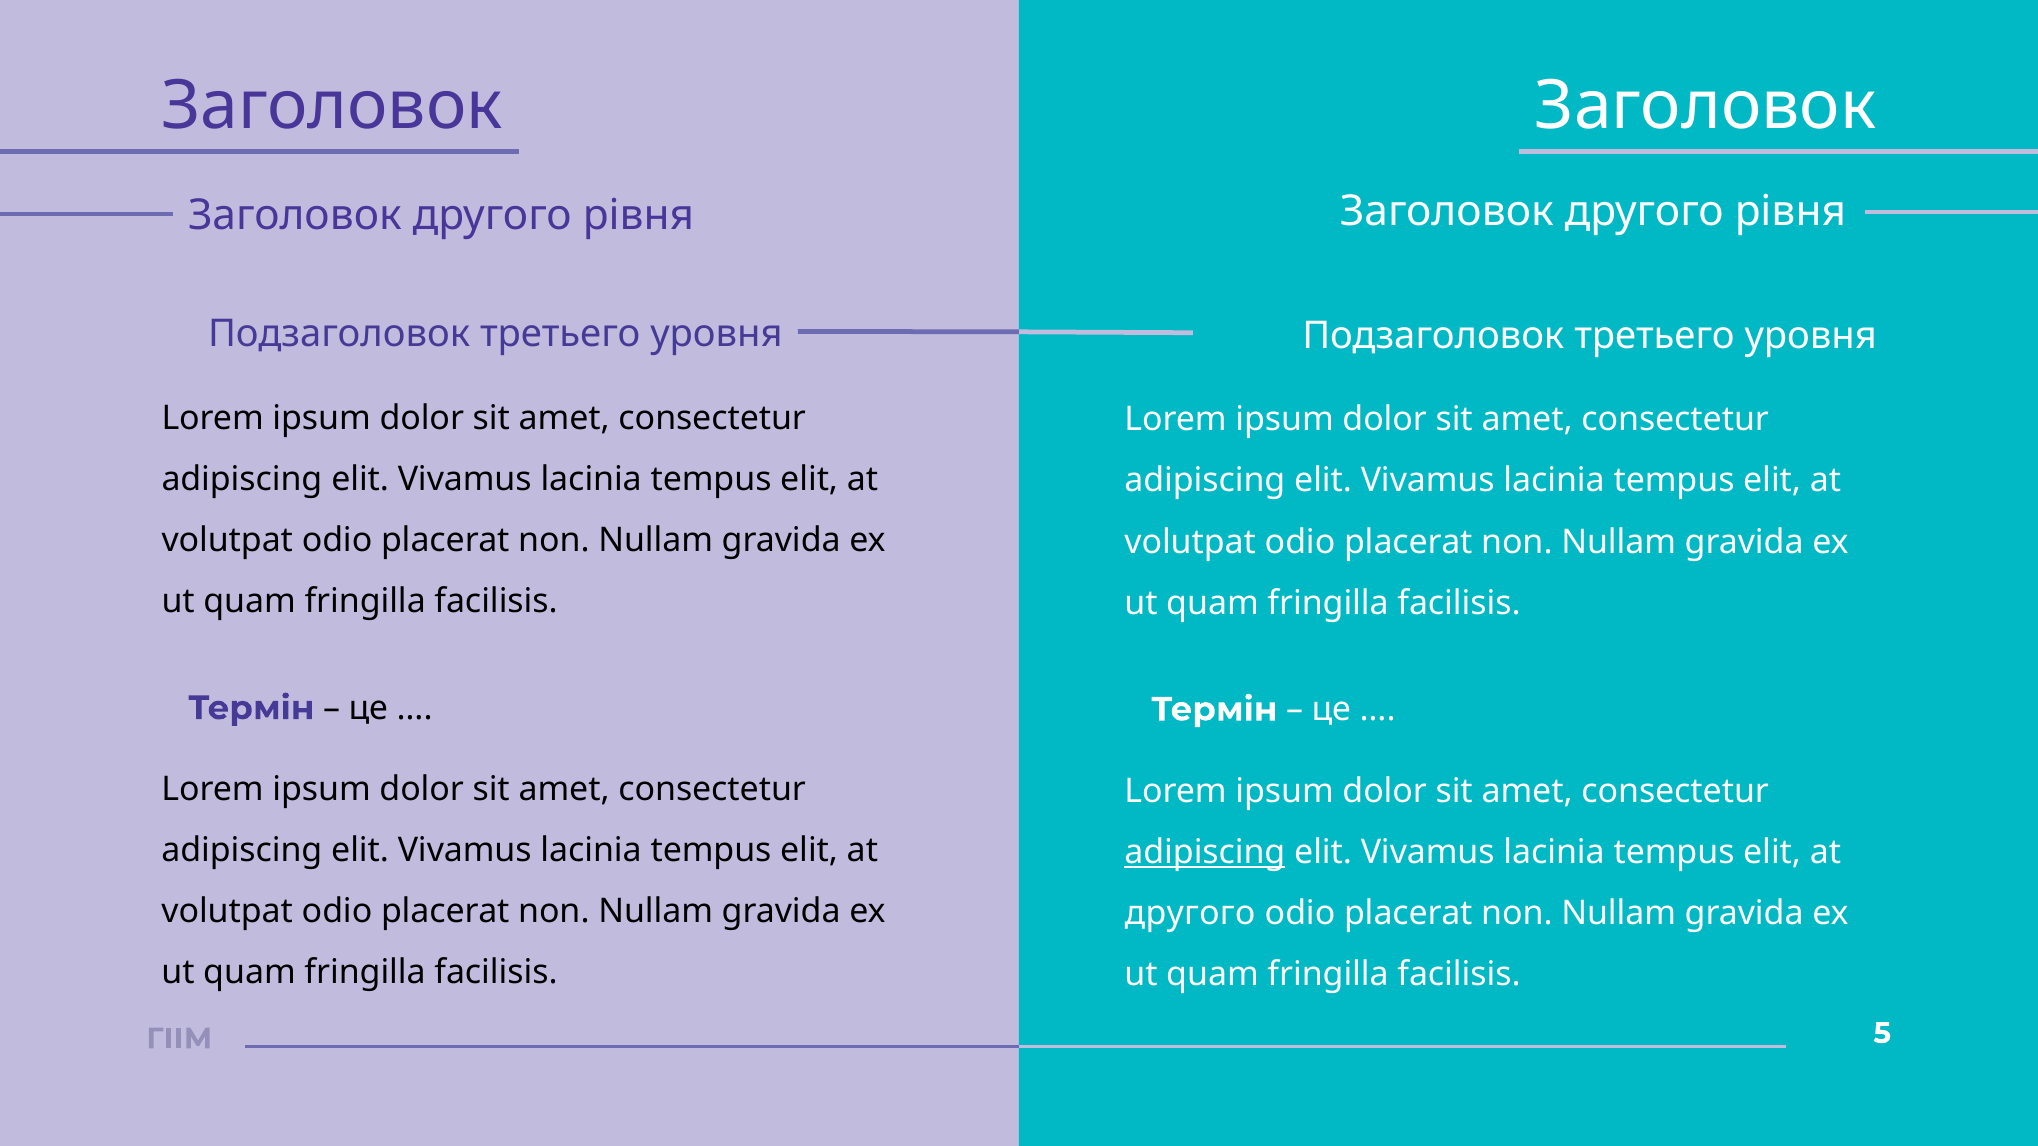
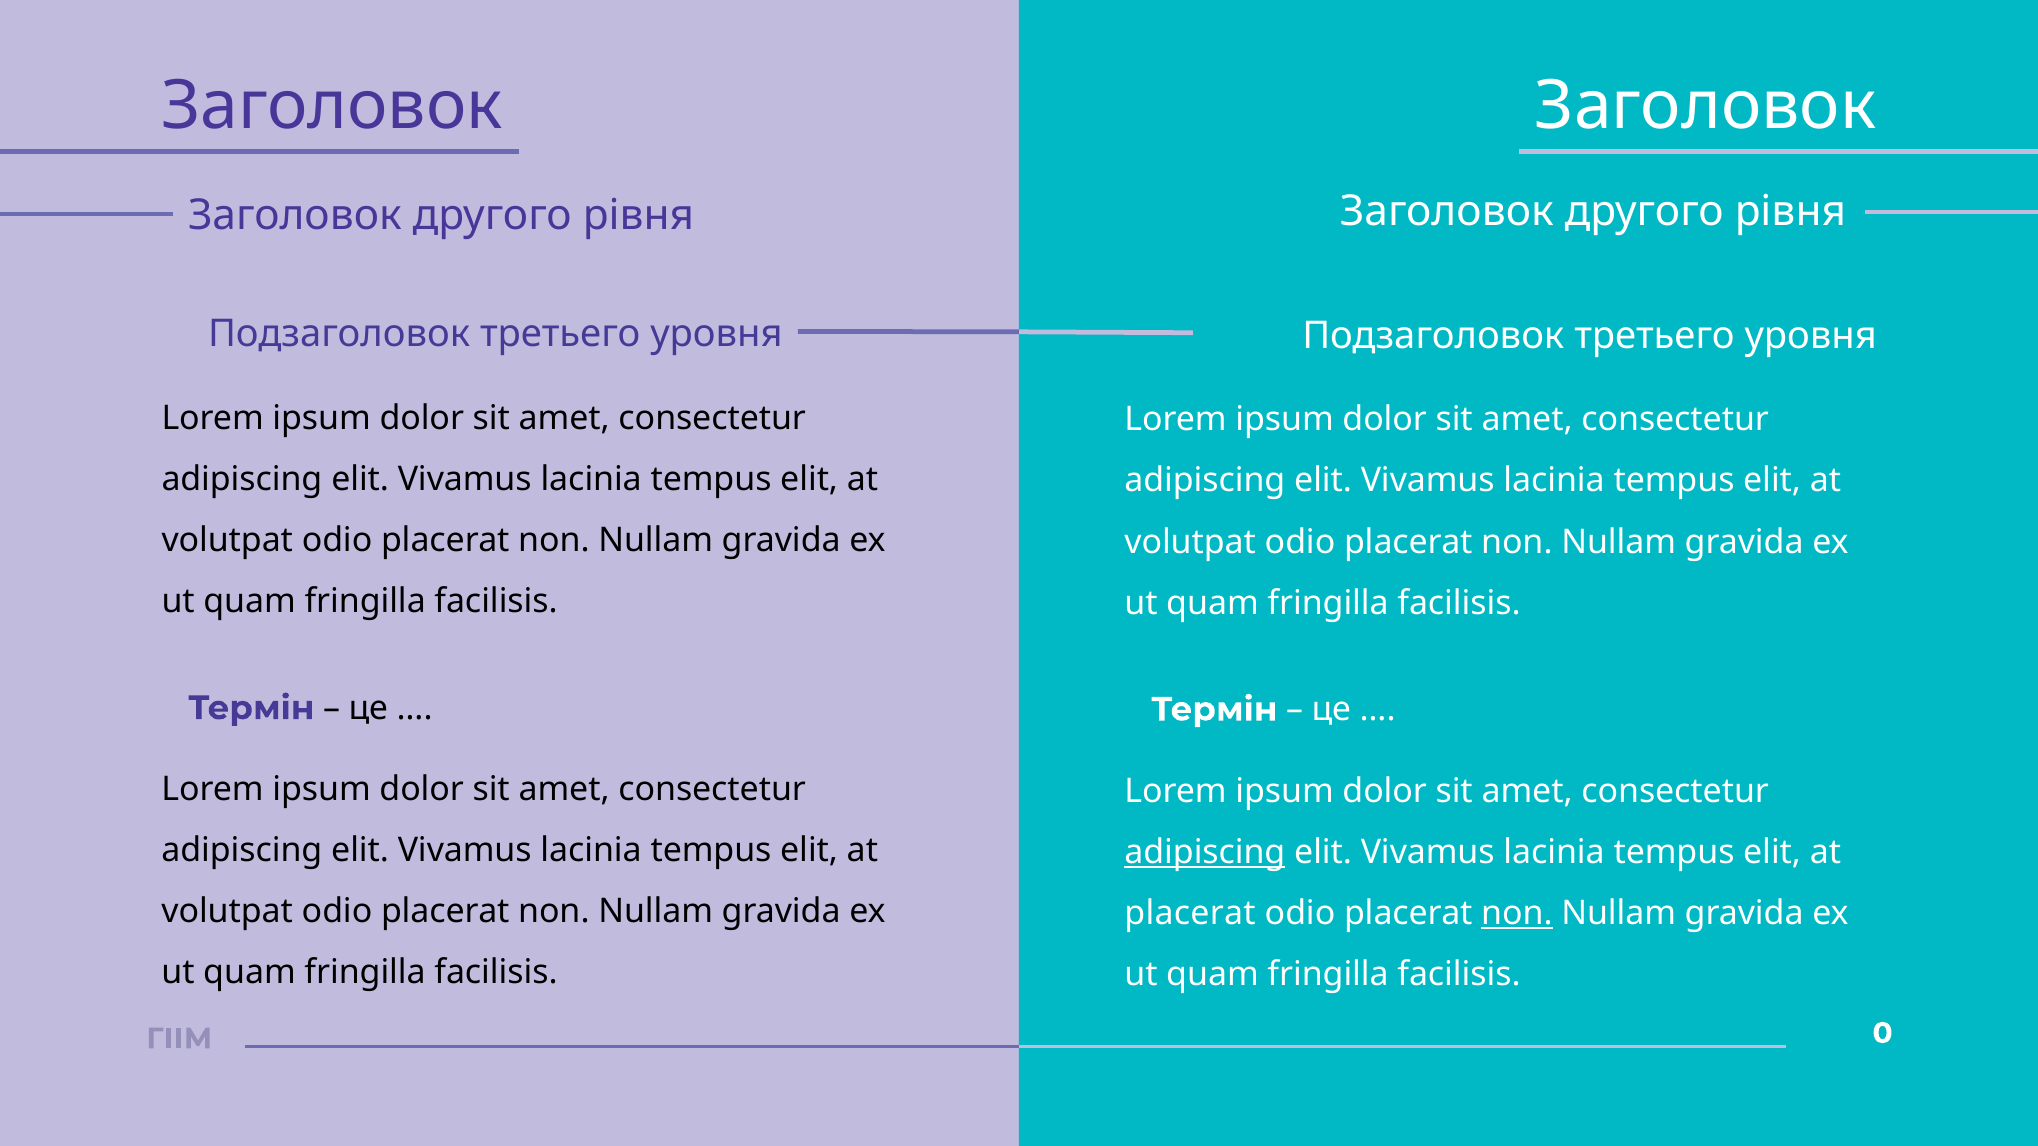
другого: другого -> placerat (1190, 913)
non underline: none -> present (1517, 913)
5: 5 -> 0 (1883, 1033)
